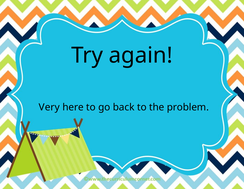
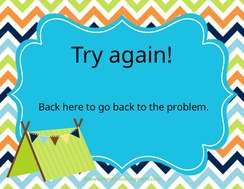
Very: Very -> Back (49, 107)
